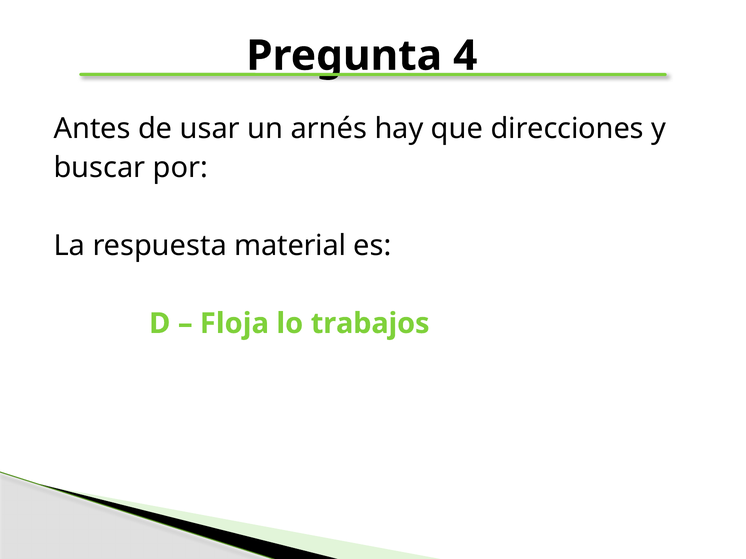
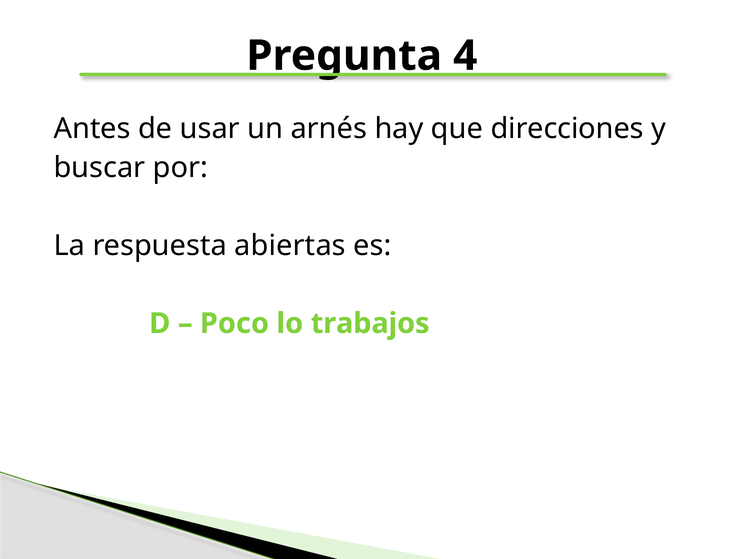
material: material -> abiertas (290, 246)
Floja: Floja -> Poco (234, 324)
